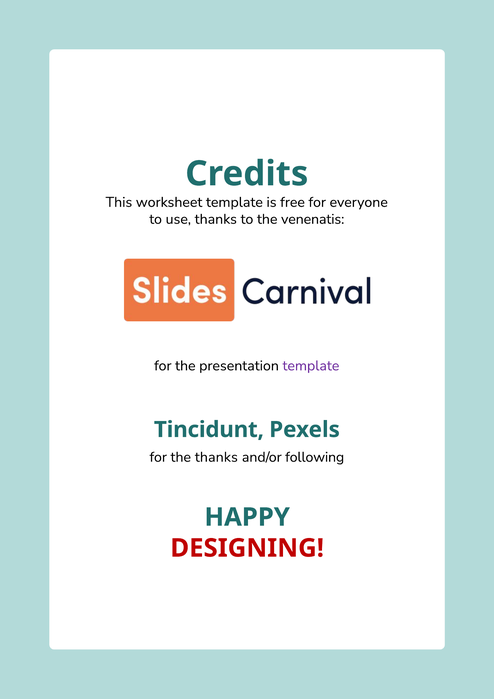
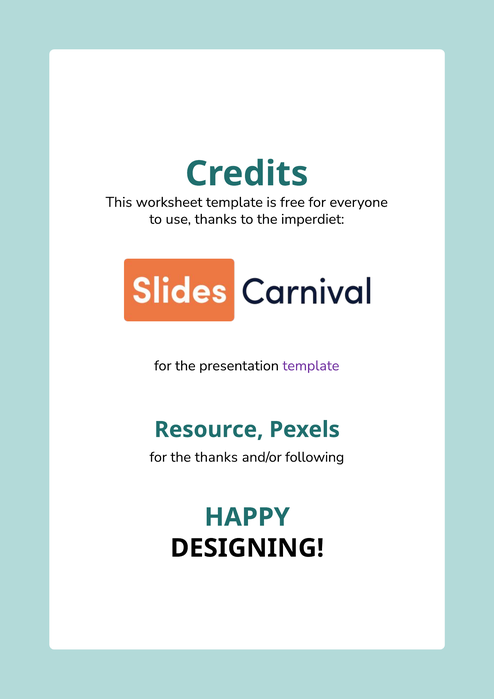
venenatis: venenatis -> imperdiet (313, 219)
Tincidunt: Tincidunt -> Resource (209, 430)
DESIGNING colour: red -> black (247, 548)
